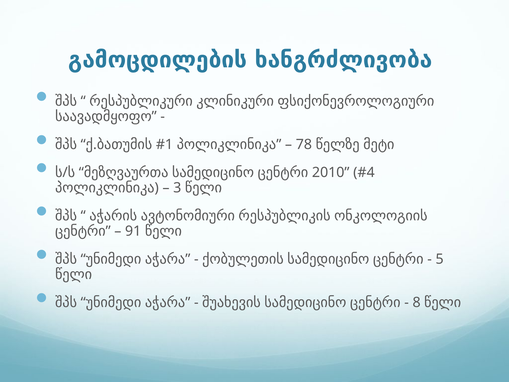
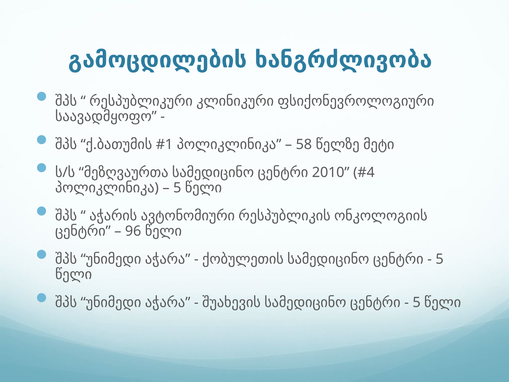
78: 78 -> 58 (304, 144)
3: 3 -> 5 (177, 188)
91: 91 -> 96 (133, 231)
8: 8 -> 5 (417, 302)
